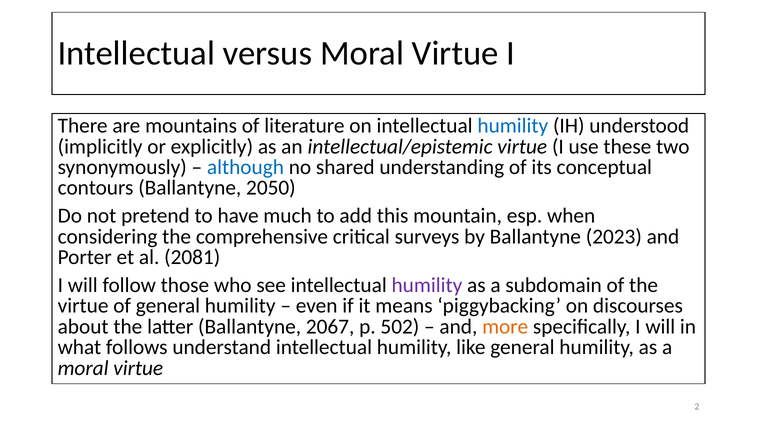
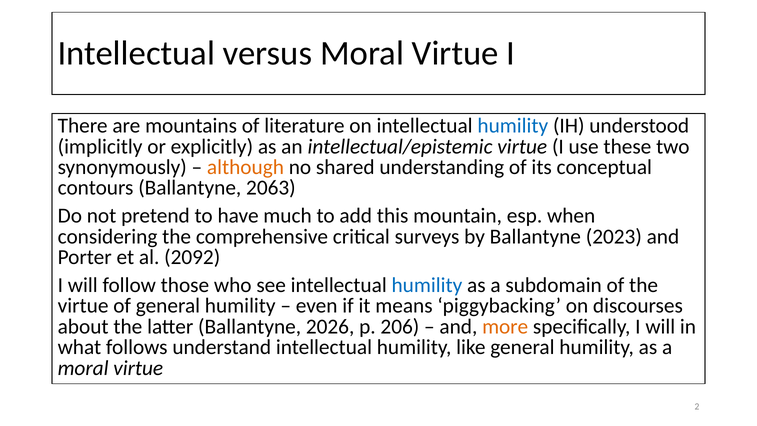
although colour: blue -> orange (245, 167)
2050: 2050 -> 2063 (271, 188)
2081: 2081 -> 2092 (192, 257)
humility colour: purple -> blue (427, 285)
2067: 2067 -> 2026 (330, 326)
502: 502 -> 206 (400, 326)
